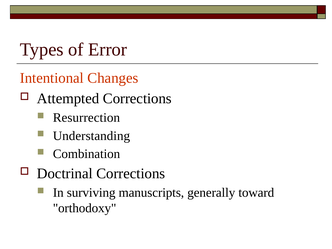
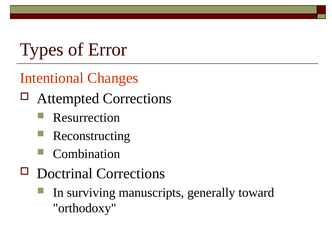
Understanding: Understanding -> Reconstructing (92, 136)
